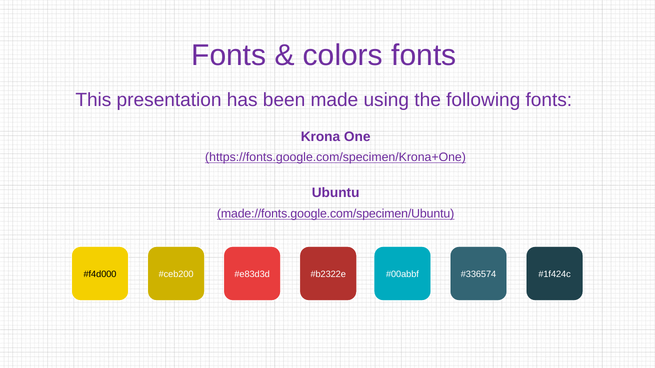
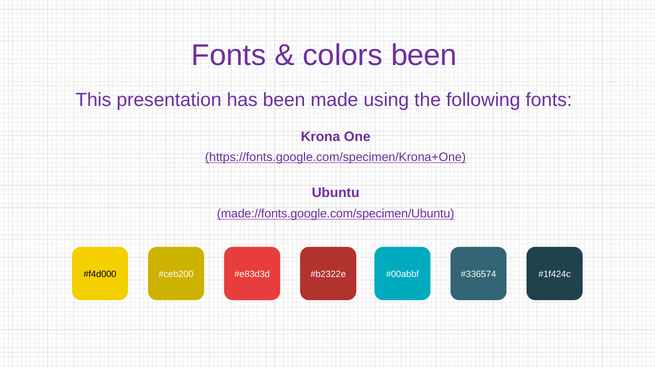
colors fonts: fonts -> been (424, 56)
